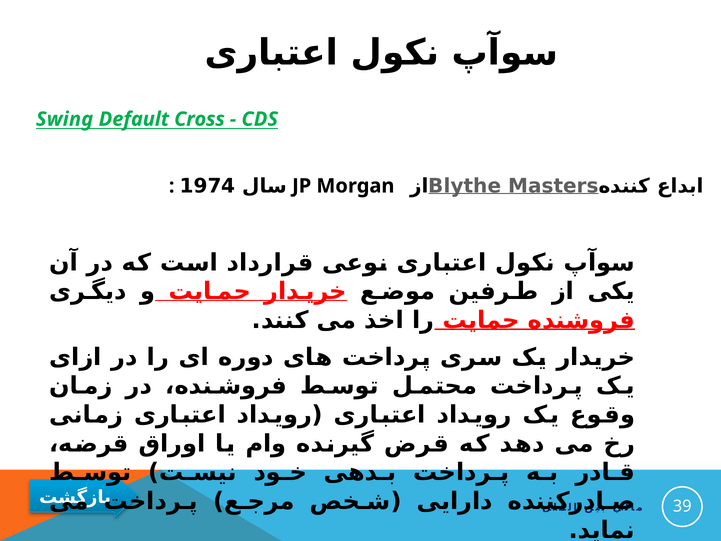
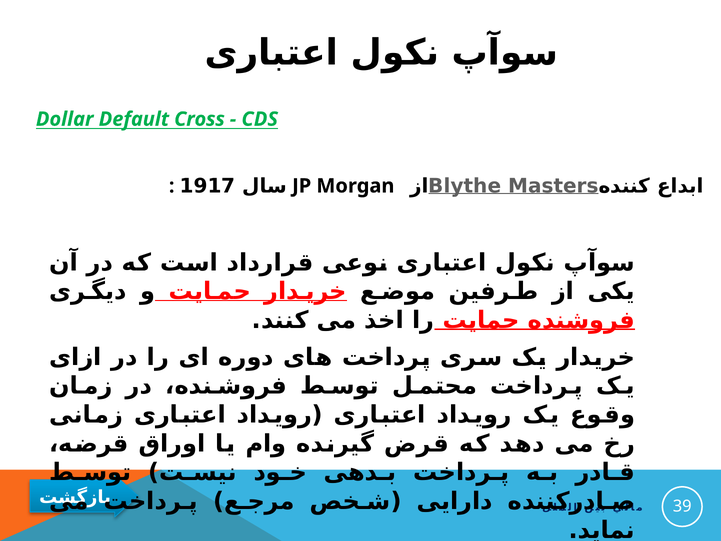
Swing: Swing -> Dollar (65, 119)
1974: 1974 -> 1917 (208, 186)
